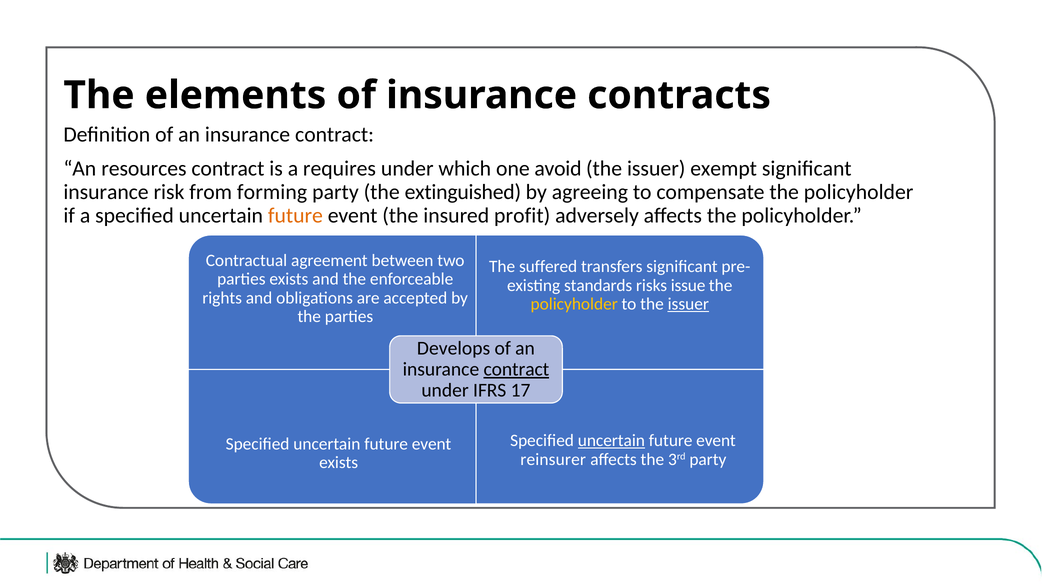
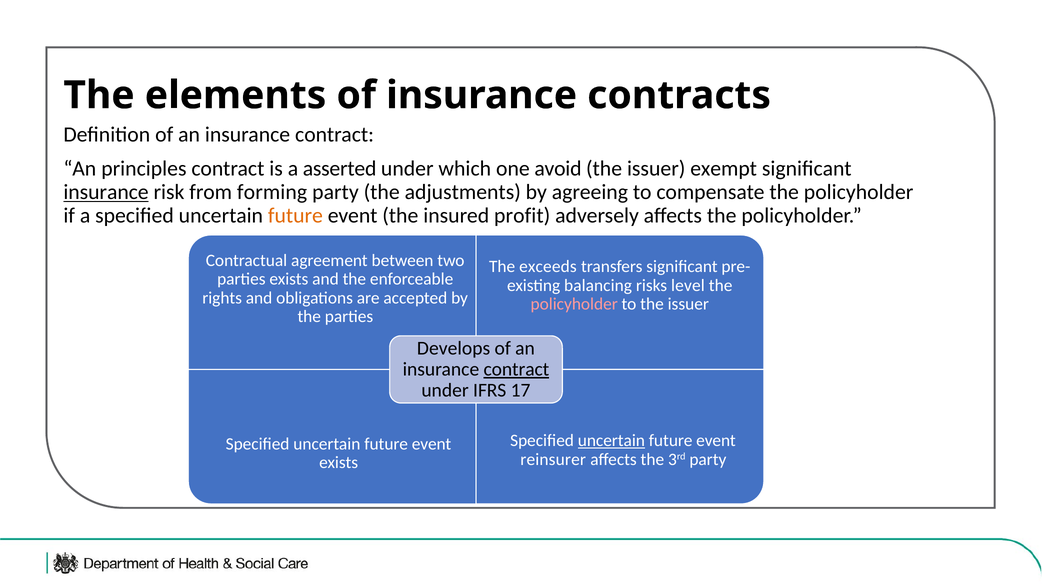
resources: resources -> principles (144, 169)
requires: requires -> asserted (340, 169)
insurance underline: none -> present (106, 192)
extinguished: extinguished -> adjustments (463, 192)
suffered: suffered -> exceeds (548, 267)
standards: standards -> balancing (598, 285)
issue: issue -> level (688, 285)
policyholder colour: yellow -> pink (574, 304)
issuer underline: present -> none (688, 304)
